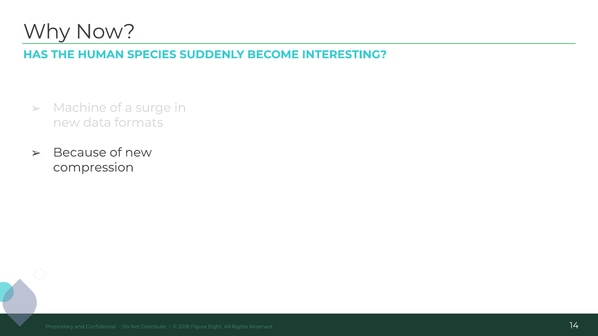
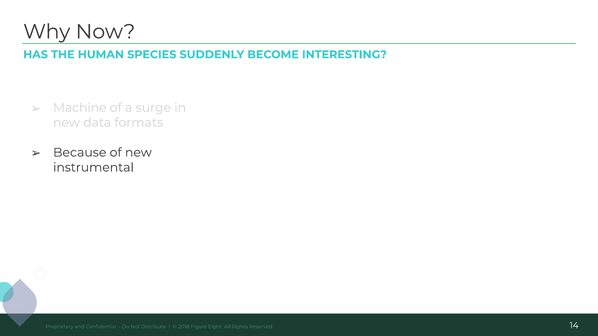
compression: compression -> instrumental (93, 168)
